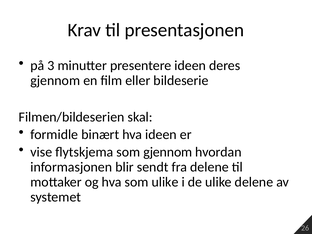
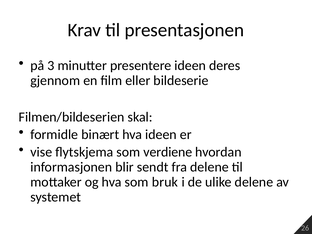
som gjennom: gjennom -> verdiene (168, 152)
som ulike: ulike -> bruk (165, 182)
